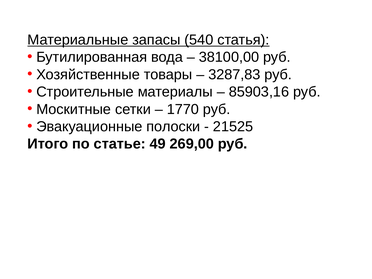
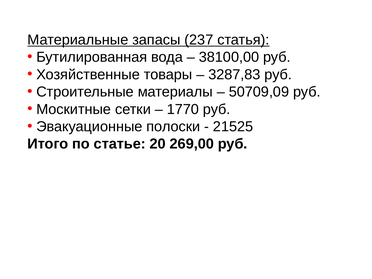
540: 540 -> 237 (199, 40)
85903,16: 85903,16 -> 50709,09 (259, 92)
49: 49 -> 20 (158, 144)
